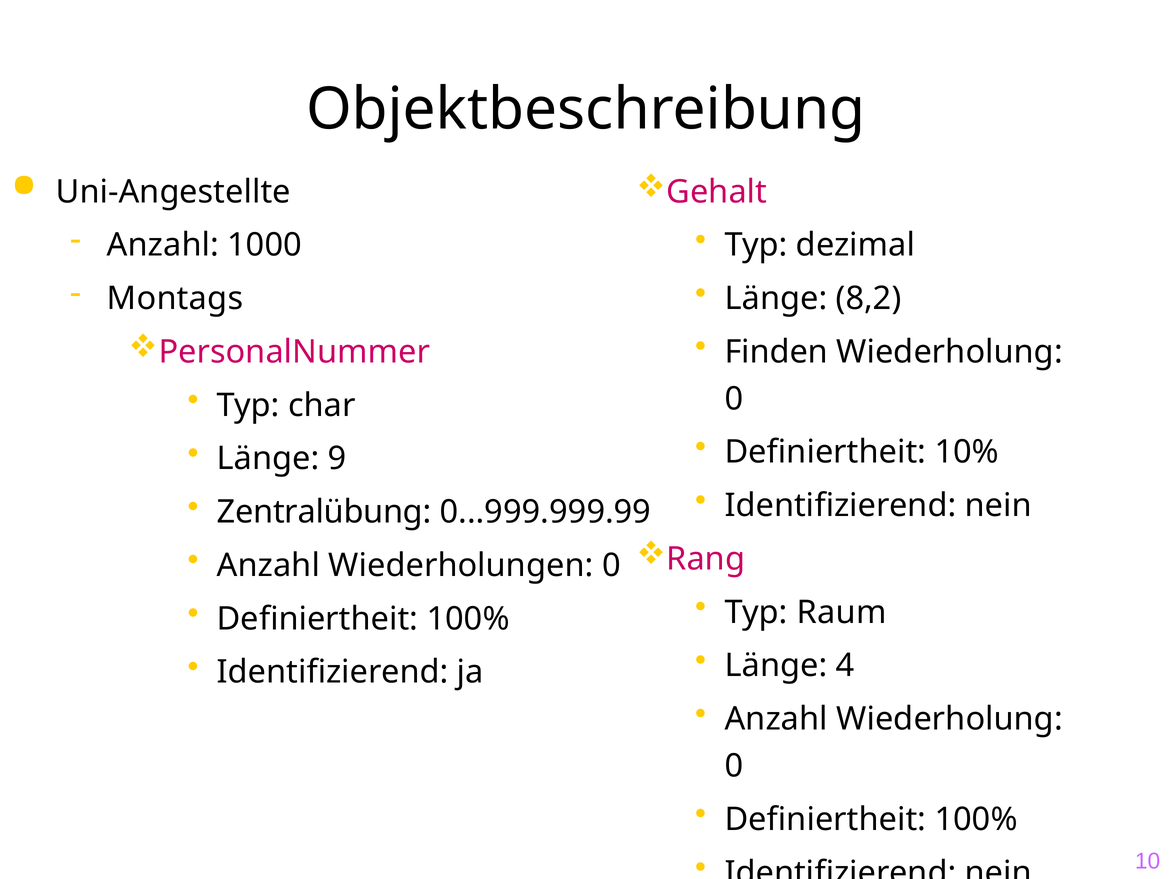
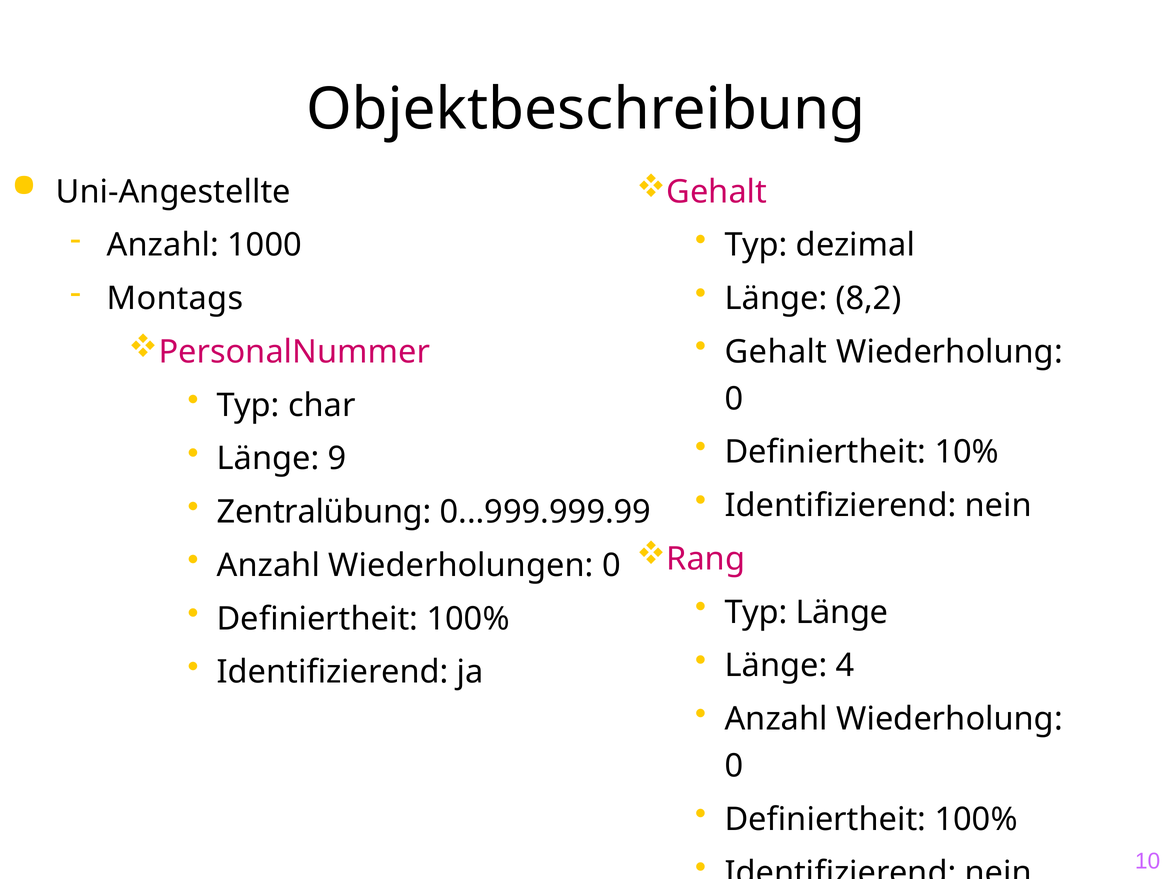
Finden: Finden -> Gehalt (776, 352)
Typ Raum: Raum -> Länge (842, 612)
